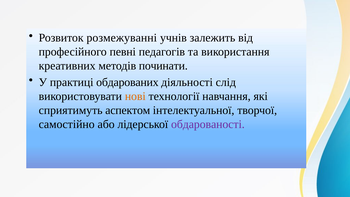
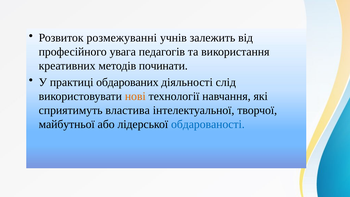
певні: певні -> увага (123, 52)
аспектом: аспектом -> властива (128, 110)
самостійно: самостійно -> майбутньої (67, 124)
обдарованості colour: purple -> blue (208, 124)
